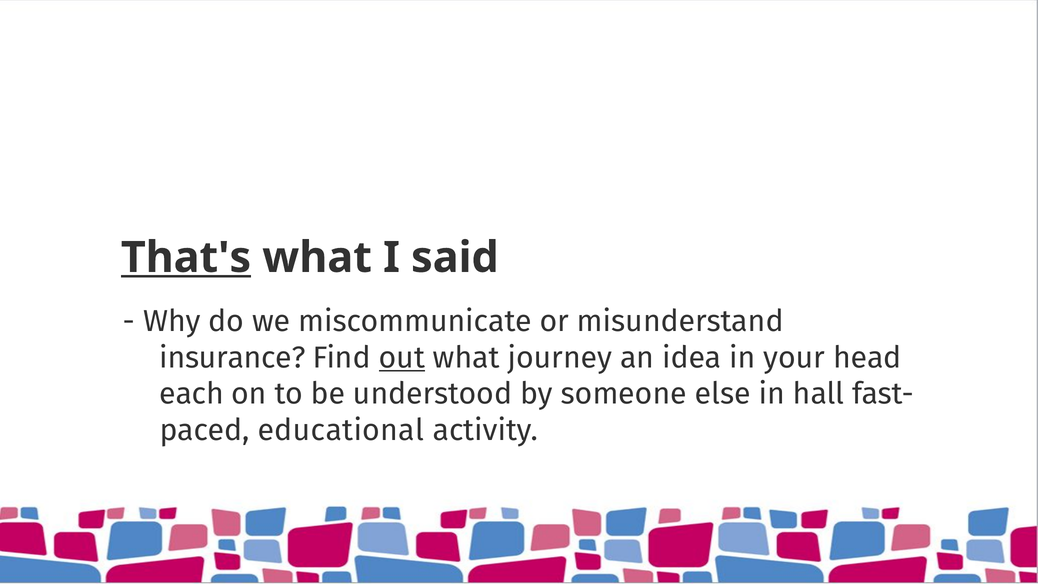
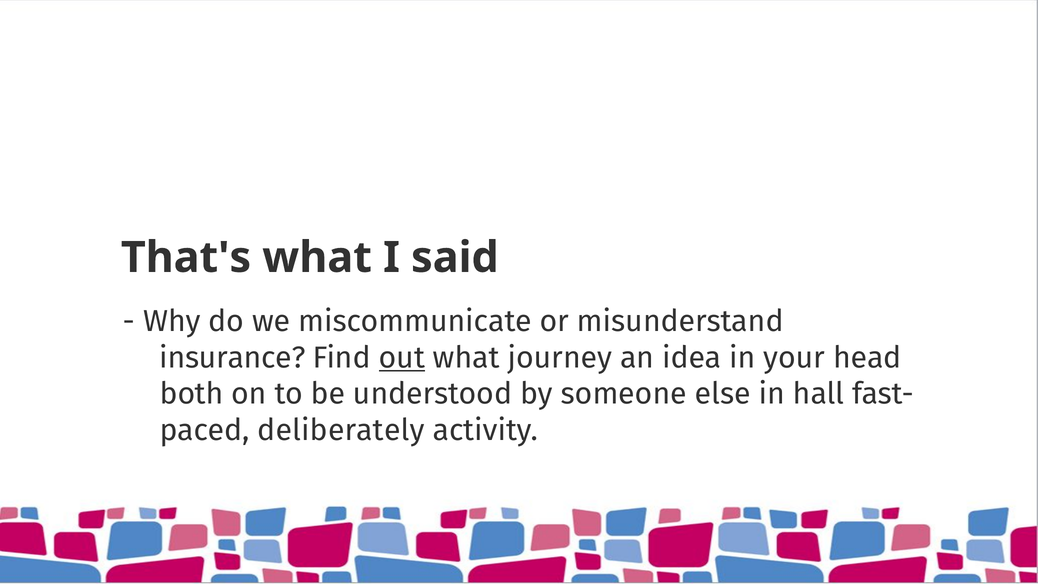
That's underline: present -> none (186, 258)
each: each -> both (192, 394)
educational: educational -> deliberately (341, 430)
